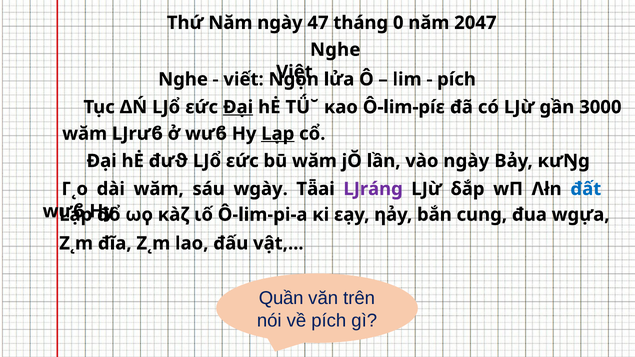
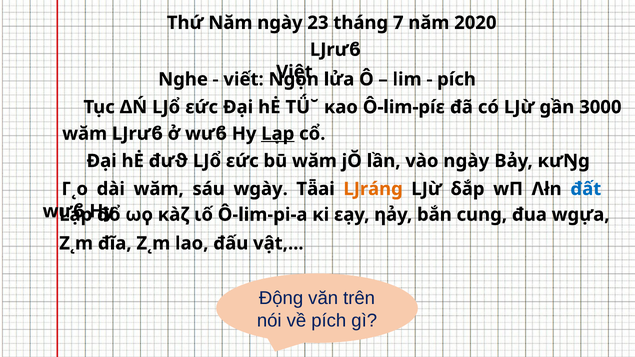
47: 47 -> 23 (318, 23)
0: 0 -> 7 (398, 23)
2047: 2047 -> 2020 (475, 23)
Nghe: Nghe -> Ǉrưϐ (335, 50)
Đại underline: present -> none (238, 107)
Ǉráng colour: purple -> orange (373, 189)
Quần: Quần -> Động (281, 298)
